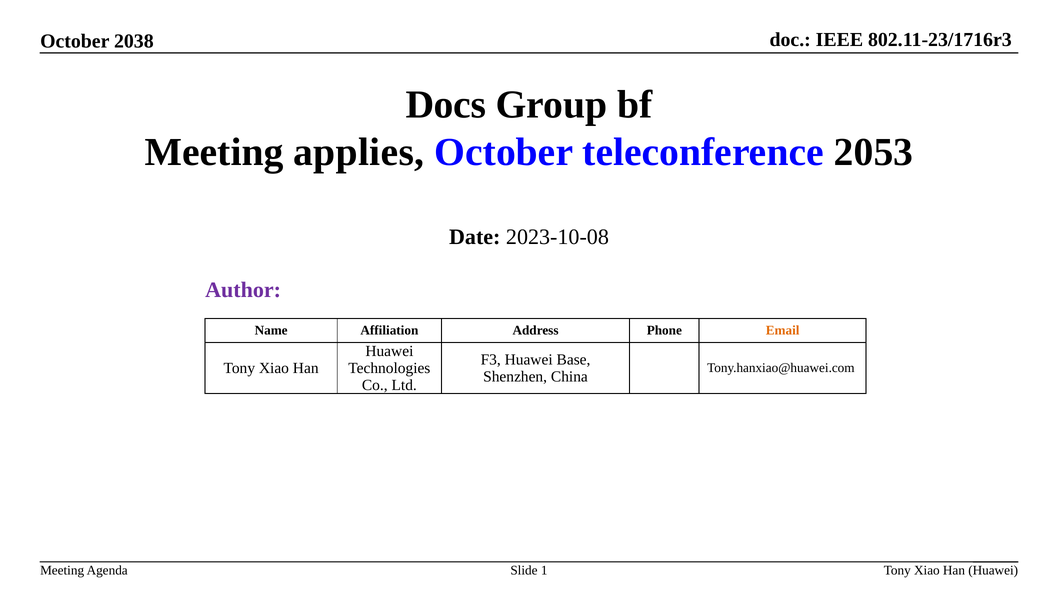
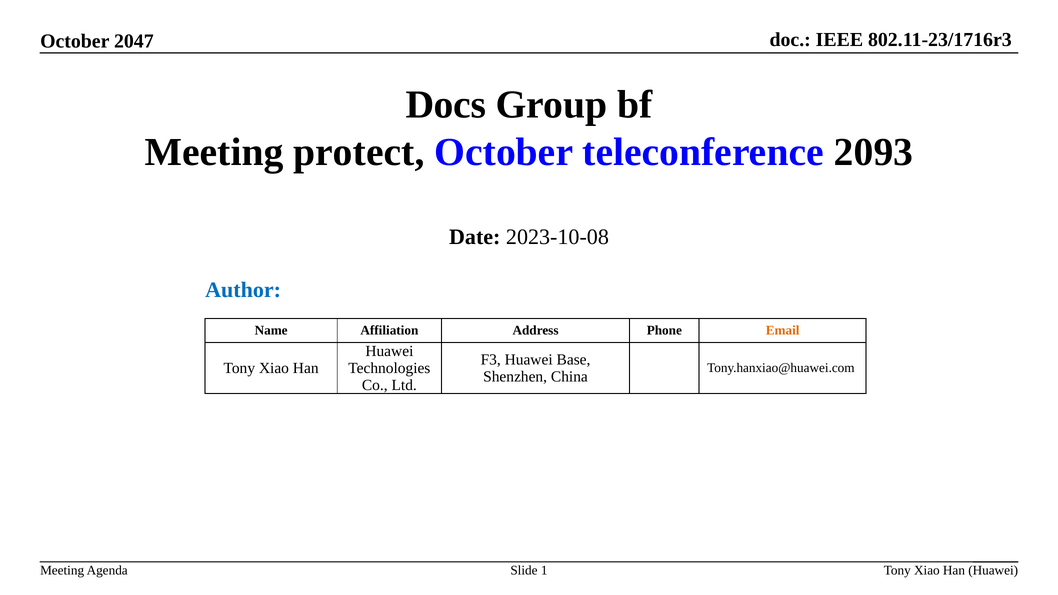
2038: 2038 -> 2047 (134, 41)
applies: applies -> protect (359, 152)
2053: 2053 -> 2093 (874, 152)
Author colour: purple -> blue (243, 290)
